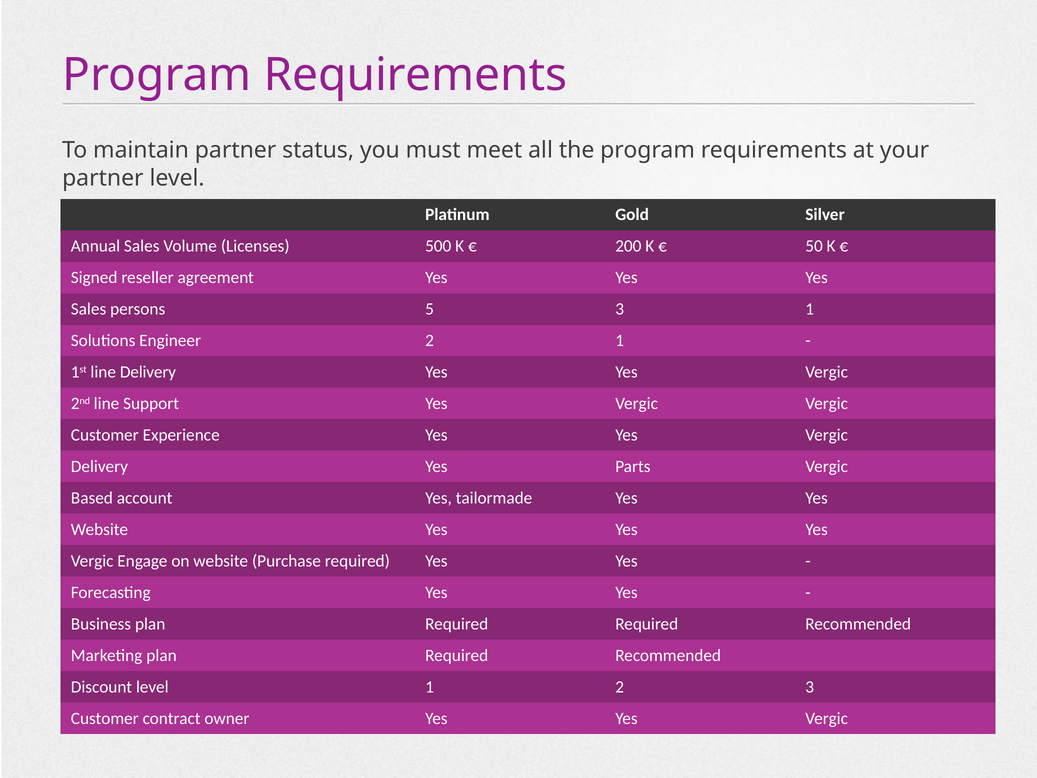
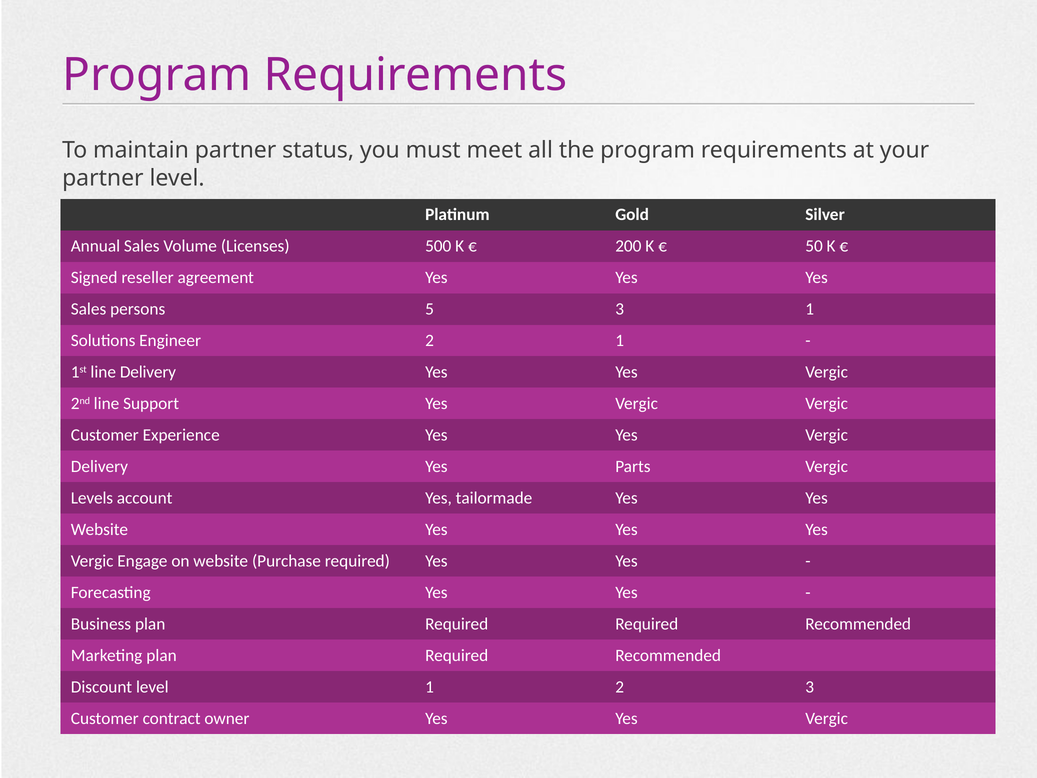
Based: Based -> Levels (92, 498)
